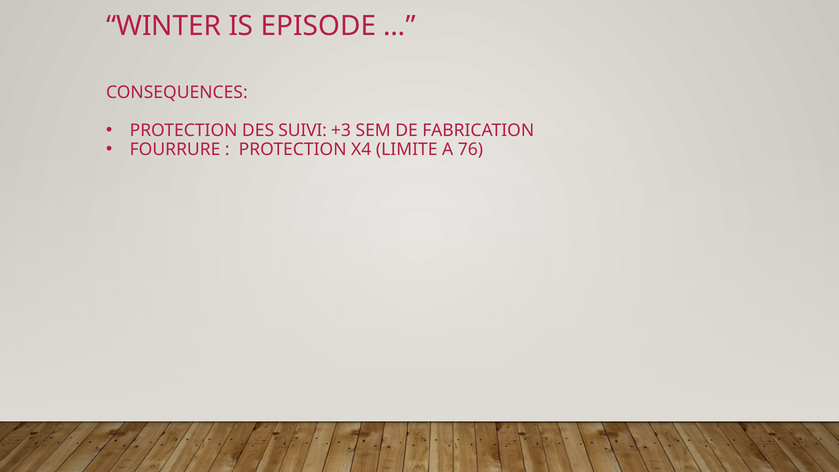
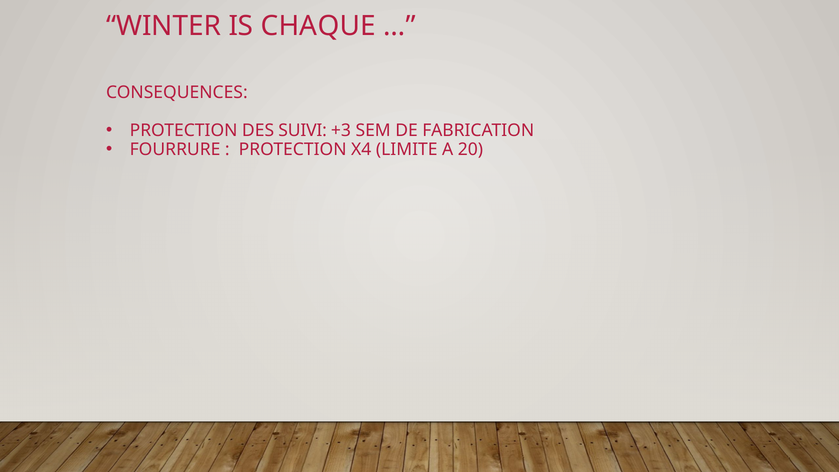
EPISODE: EPISODE -> CHAQUE (318, 26)
76: 76 -> 20 (470, 149)
